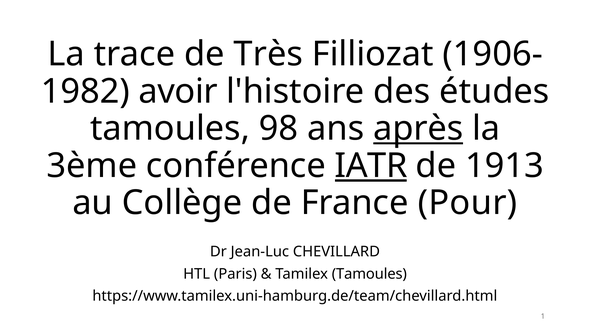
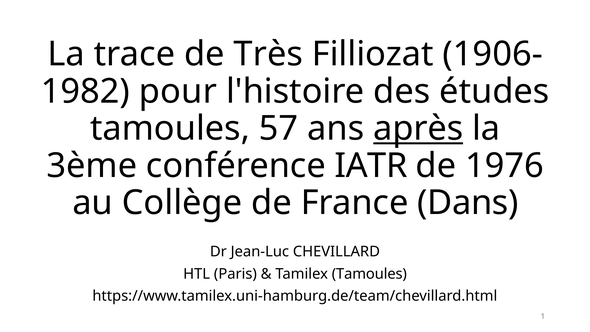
avoir: avoir -> pour (178, 91)
98: 98 -> 57 (279, 128)
IATR underline: present -> none (371, 166)
1913: 1913 -> 1976 (505, 166)
Pour: Pour -> Dans (468, 203)
